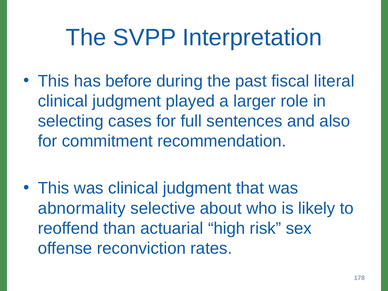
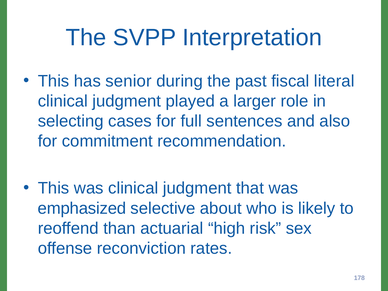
before: before -> senior (129, 81)
abnormality: abnormality -> emphasized (82, 208)
